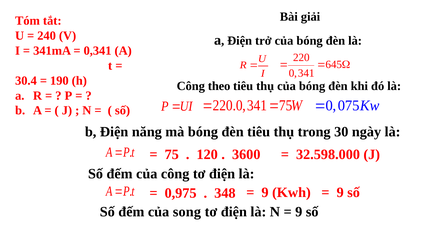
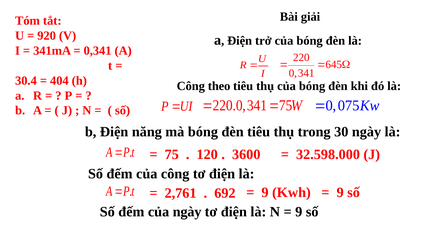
240: 240 -> 920 (47, 36)
190: 190 -> 404 (59, 81)
0,975: 0,975 -> 2,761 (181, 193)
348: 348 -> 692 (225, 193)
của song: song -> ngày (187, 212)
